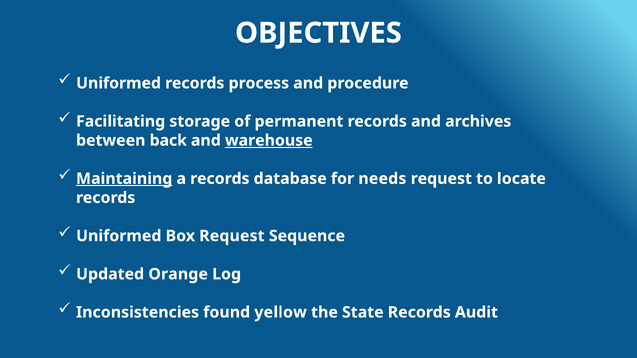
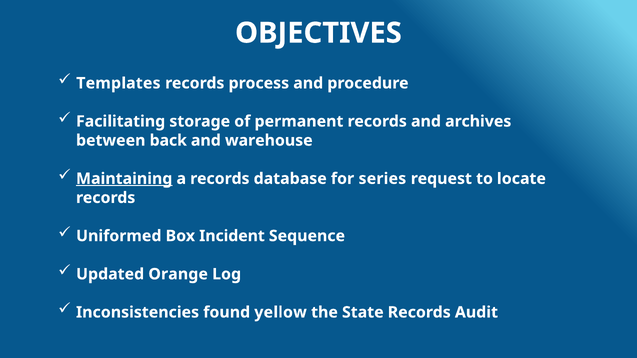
Uniformed: Uniformed -> Templates (118, 83)
warehouse underline: present -> none (269, 141)
needs: needs -> series (382, 179)
Box Request: Request -> Incident (232, 236)
